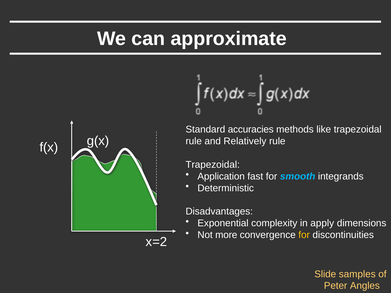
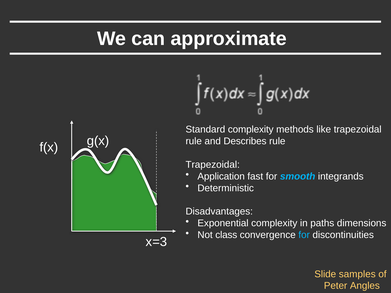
Standard accuracies: accuracies -> complexity (251, 130)
Relatively: Relatively -> Describes (245, 141)
apply: apply -> paths (322, 223)
more: more -> class (226, 235)
for colour: yellow -> light blue (304, 235)
x=2: x=2 -> x=3 (156, 242)
